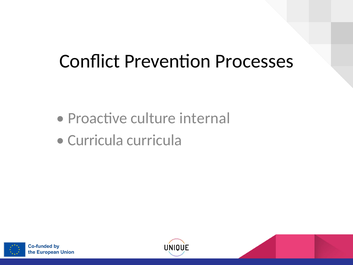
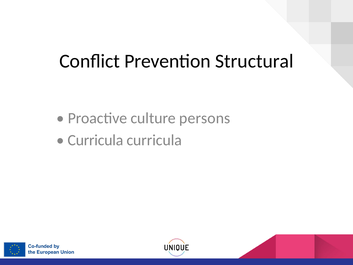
Processes: Processes -> Structural (254, 61)
internal: internal -> persons (205, 118)
